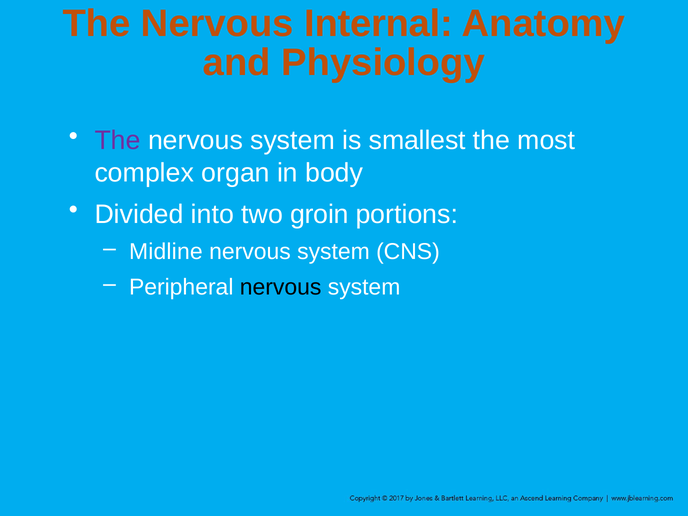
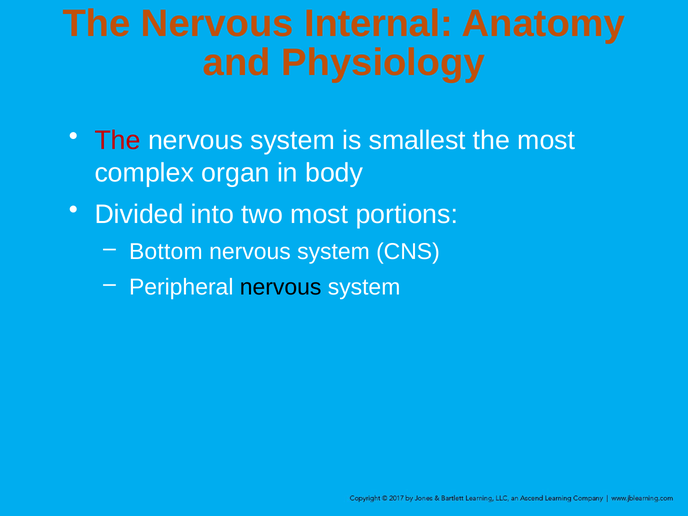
The colour: purple -> red (118, 141)
two groin: groin -> most (319, 214)
Midline: Midline -> Bottom (166, 252)
